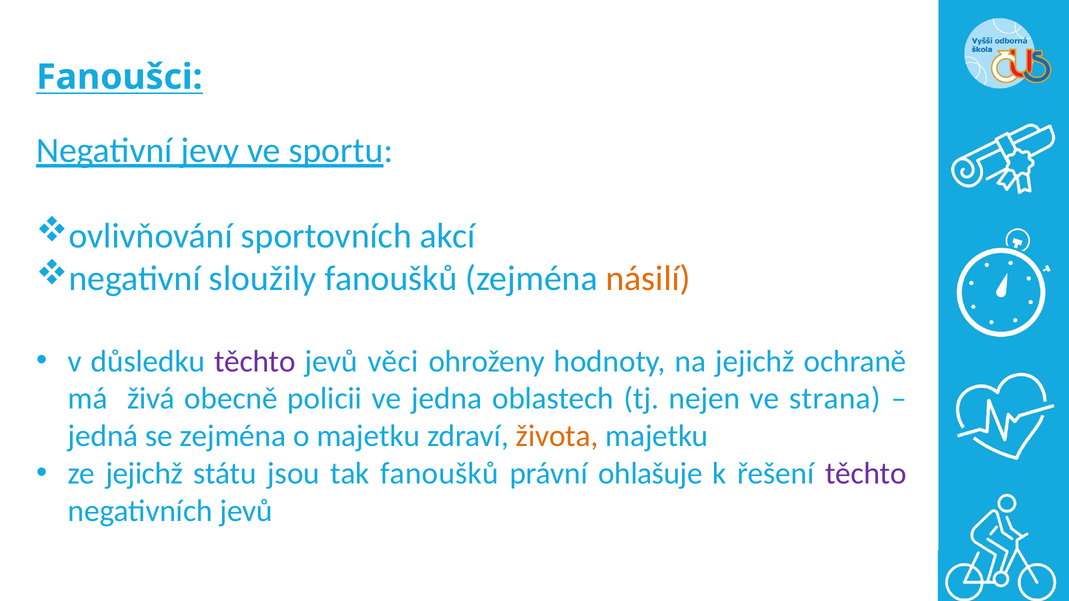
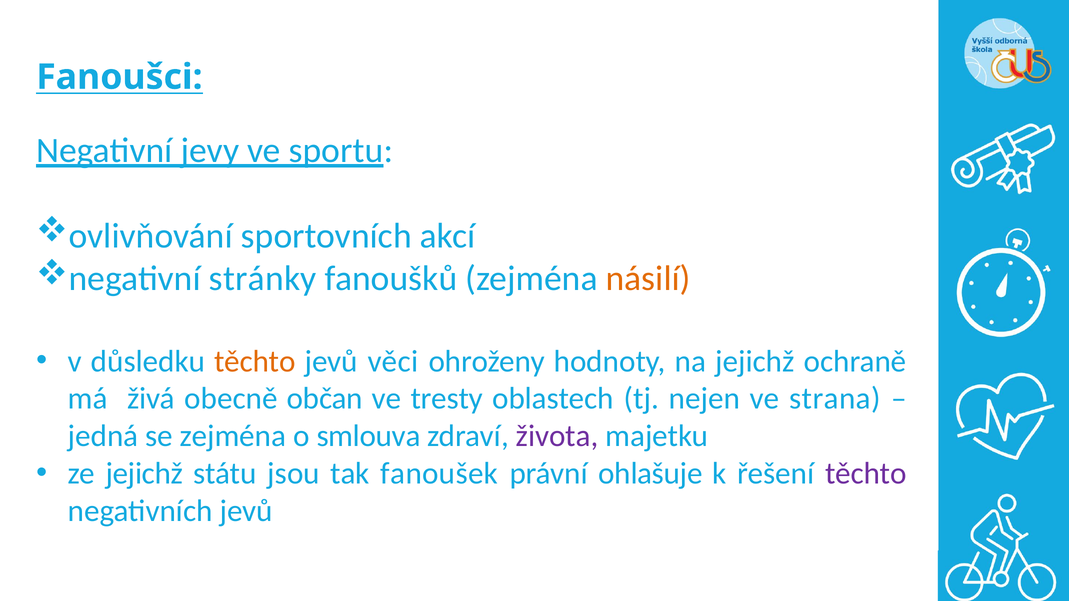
sloužily: sloužily -> stránky (263, 279)
těchto colour: purple -> orange (255, 361)
policii: policii -> občan (325, 399)
jedna: jedna -> tresty (447, 399)
o majetku: majetku -> smlouva (369, 436)
života colour: orange -> purple (557, 436)
tak fanoušků: fanoušků -> fanoušek (439, 474)
